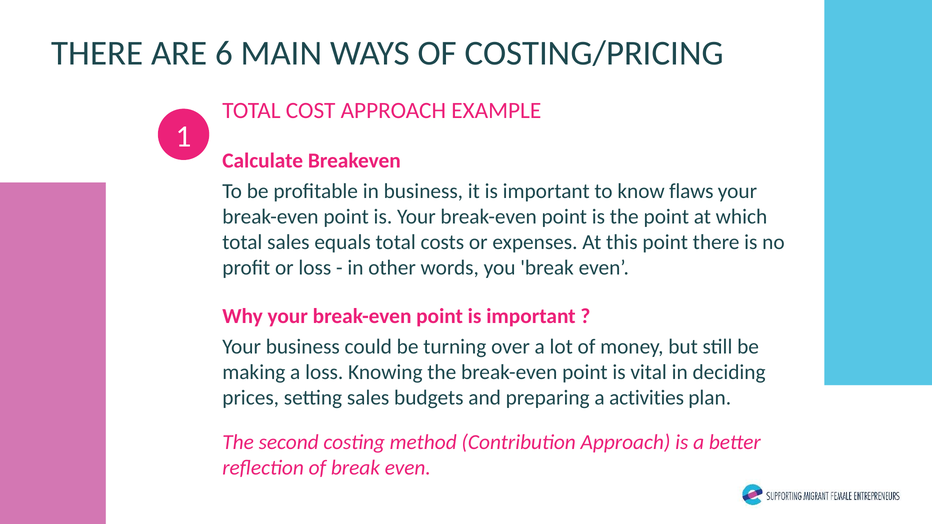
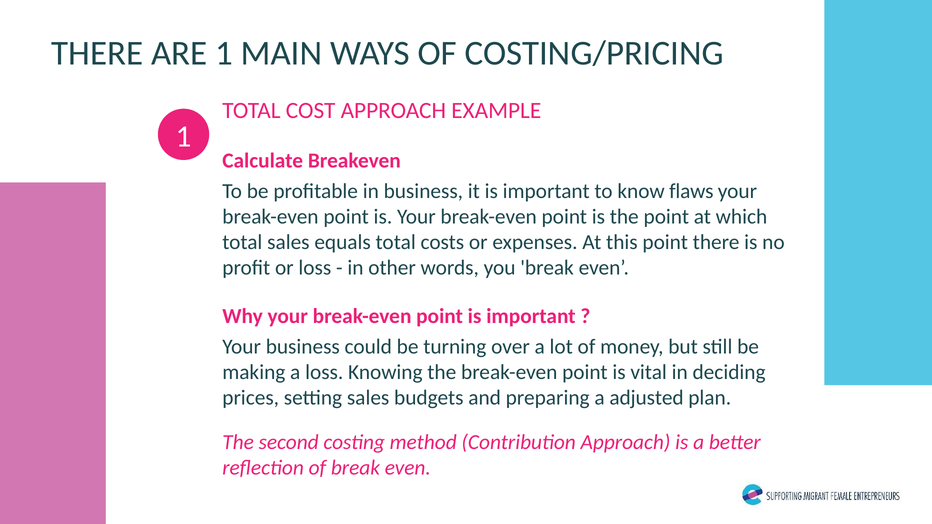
ARE 6: 6 -> 1 (224, 53)
activities: activities -> adjusted (647, 398)
